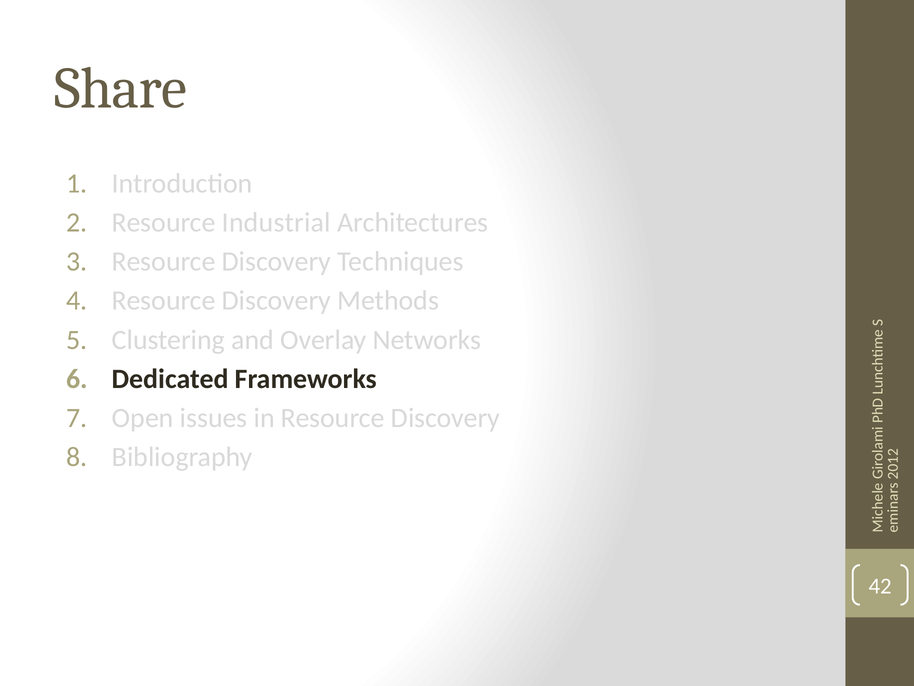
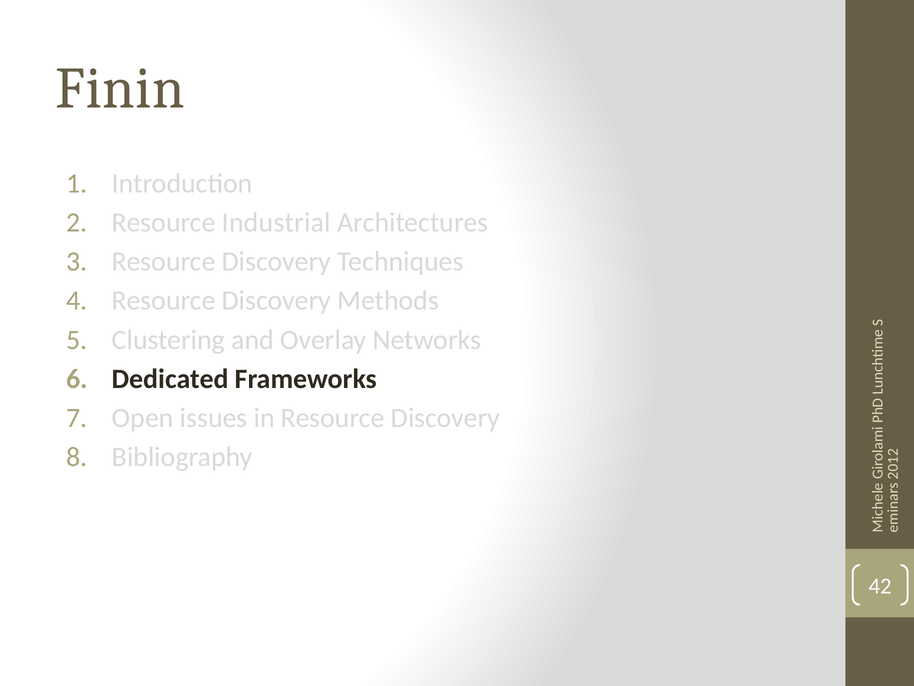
Share: Share -> Finin (120, 89)
